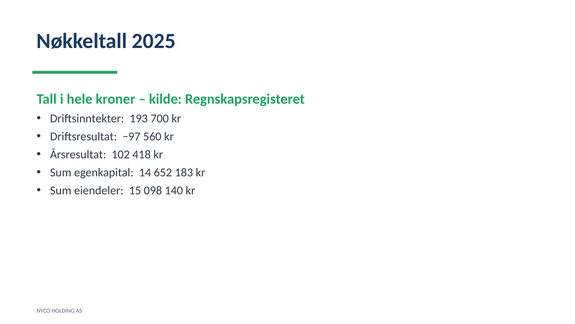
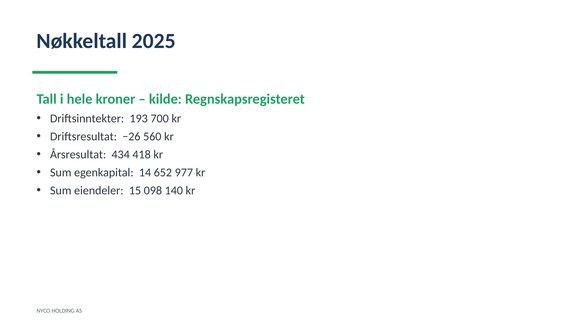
−97: −97 -> −26 (131, 136)
102: 102 -> 434 (121, 154)
183: 183 -> 977 (184, 172)
